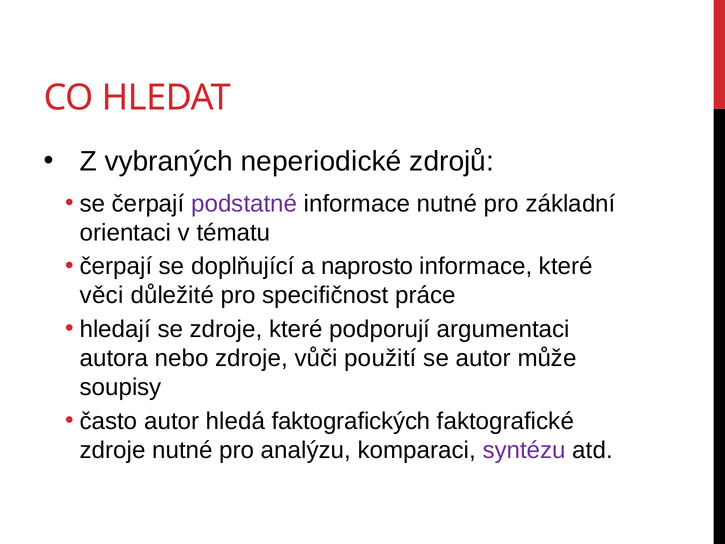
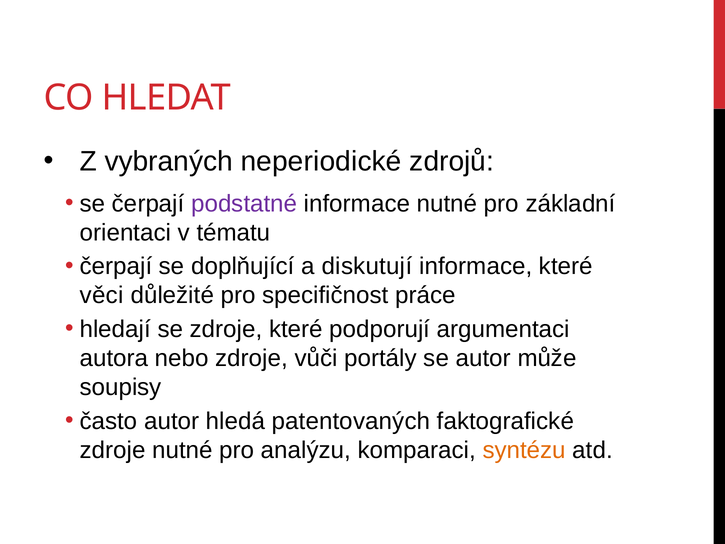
naprosto: naprosto -> diskutují (367, 266)
použití: použití -> portály (381, 358)
faktografických: faktografických -> patentovaných (351, 421)
syntézu colour: purple -> orange (524, 450)
